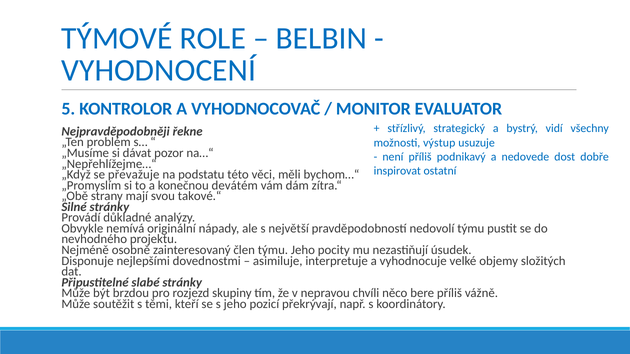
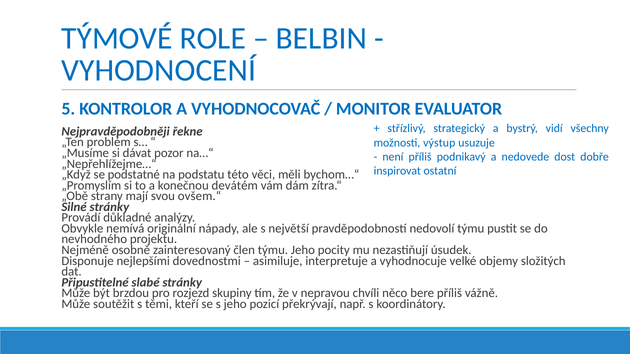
převažuje: převažuje -> podstatné (134, 175)
takové.“: takové.“ -> ovšem.“ (200, 196)
